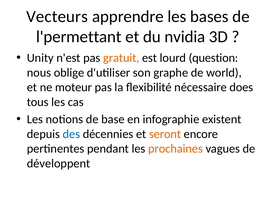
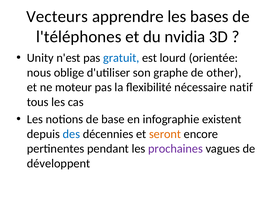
l'permettant: l'permettant -> l'téléphones (79, 37)
gratuit colour: orange -> blue (121, 58)
question: question -> orientée (213, 58)
world: world -> other (224, 73)
does: does -> natif (241, 87)
prochaines colour: orange -> purple (175, 149)
